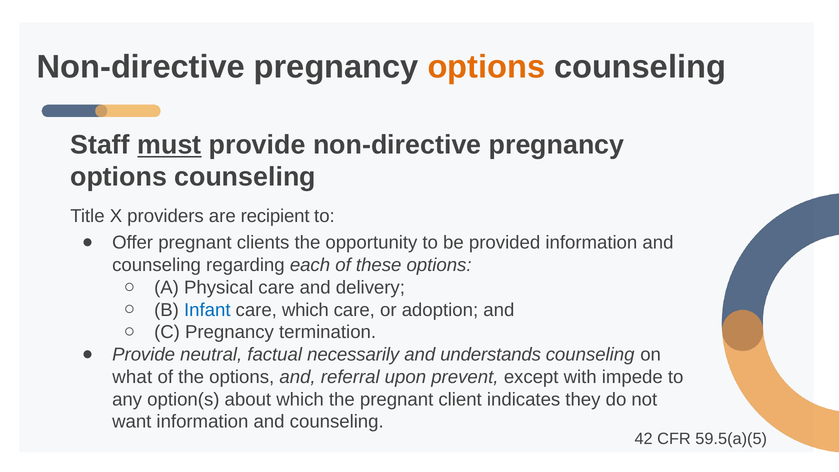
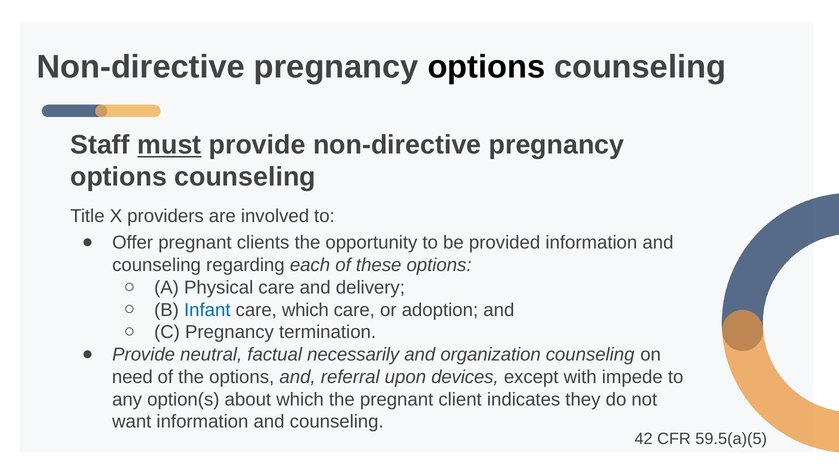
options colour: orange -> black (486, 67)
recipient: recipient -> involved (275, 216)
understands: understands -> organization (491, 355)
what: what -> need (132, 377)
prevent: prevent -> devices (465, 377)
